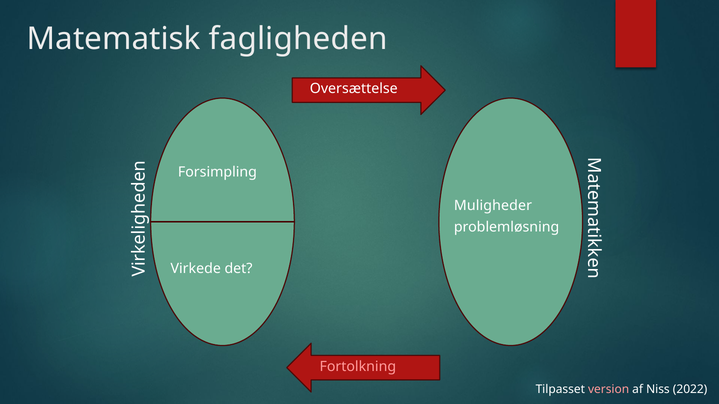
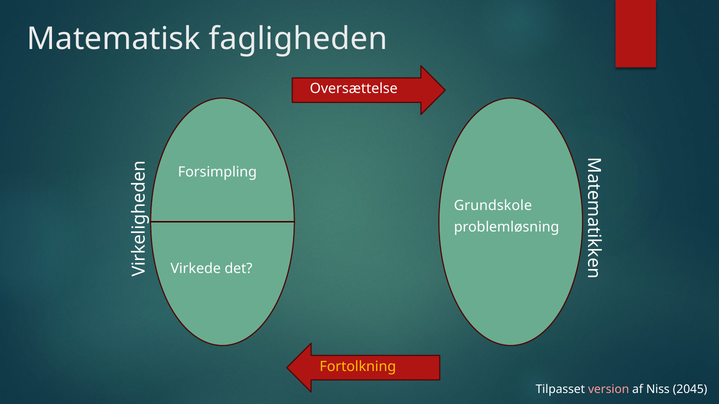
Muligheder: Muligheder -> Grundskole (493, 206)
Fortolkning colour: pink -> yellow (358, 367)
2022: 2022 -> 2045 (690, 390)
